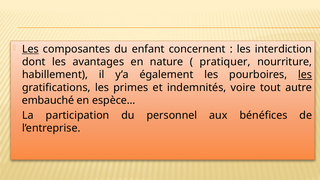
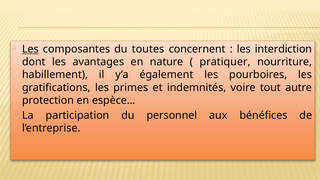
enfant: enfant -> toutes (148, 49)
les underline: present -> none (305, 75)
embauché: embauché -> protection (48, 100)
